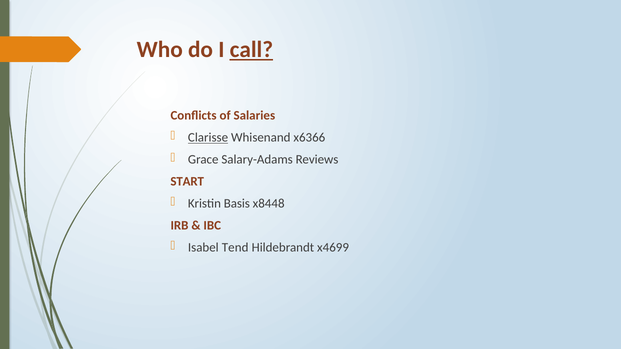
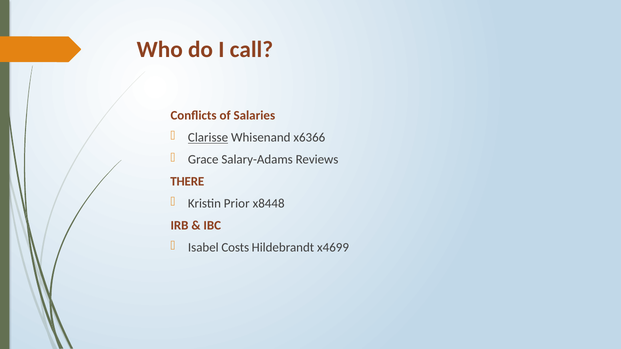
call underline: present -> none (251, 50)
START: START -> THERE (187, 182)
Basis: Basis -> Prior (237, 204)
Tend: Tend -> Costs (235, 248)
